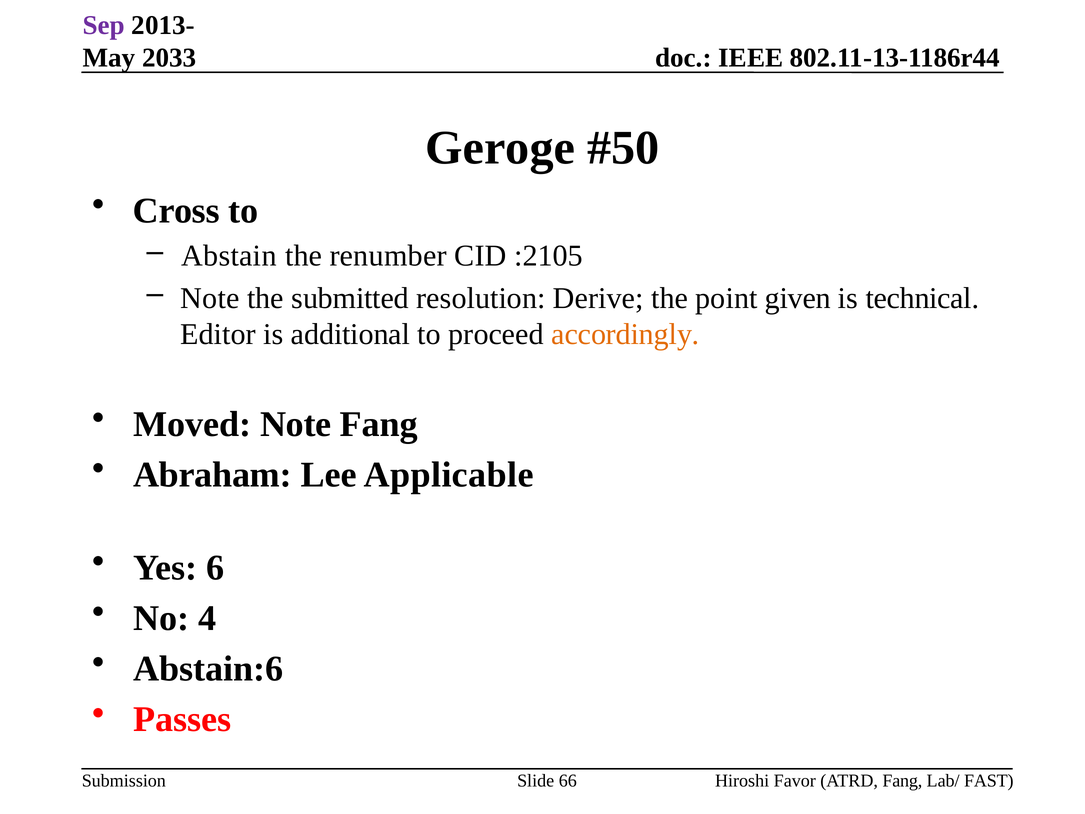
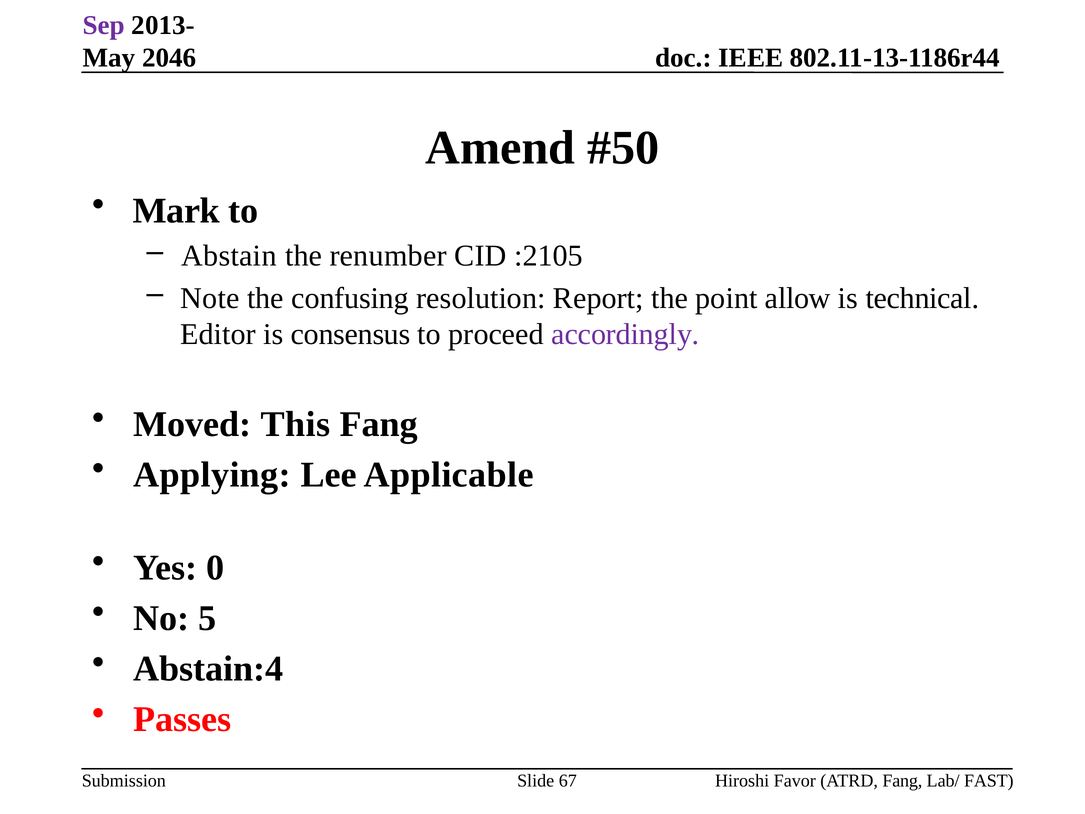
2033: 2033 -> 2046 (169, 58)
Geroge: Geroge -> Amend (500, 148)
Cross: Cross -> Mark (176, 211)
submitted: submitted -> confusing (350, 298)
Derive: Derive -> Report (598, 298)
given: given -> allow (798, 298)
additional: additional -> consensus (351, 334)
accordingly colour: orange -> purple (625, 334)
Moved Note: Note -> This (295, 424)
Abraham: Abraham -> Applying (212, 475)
6: 6 -> 0 (215, 567)
4: 4 -> 5 (207, 618)
Abstain:6: Abstain:6 -> Abstain:4 (208, 669)
66: 66 -> 67 (568, 780)
